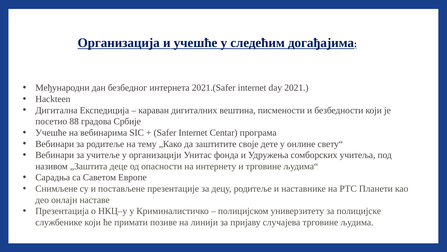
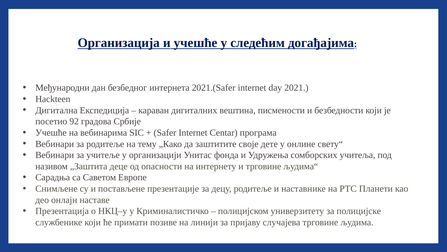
88: 88 -> 92 (74, 121)
